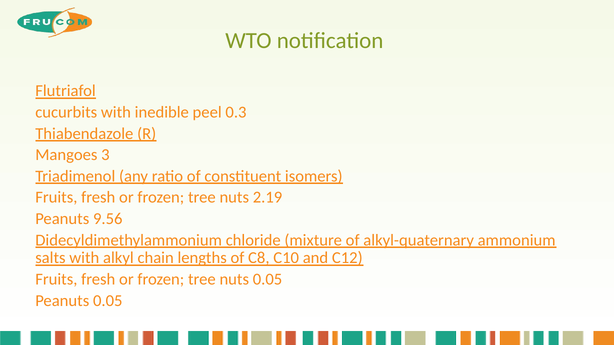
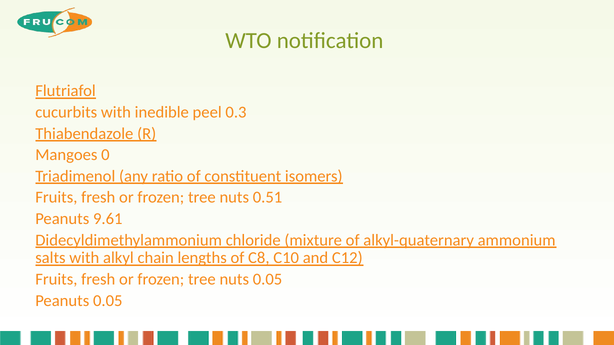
3: 3 -> 0 (105, 155)
2.19: 2.19 -> 0.51 (268, 198)
9.56: 9.56 -> 9.61 (108, 219)
